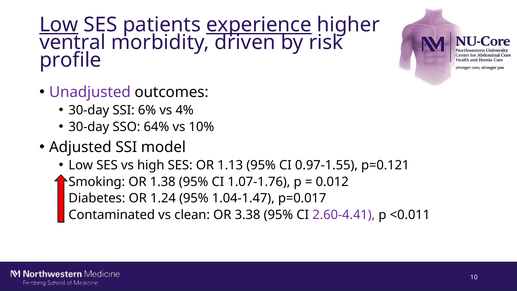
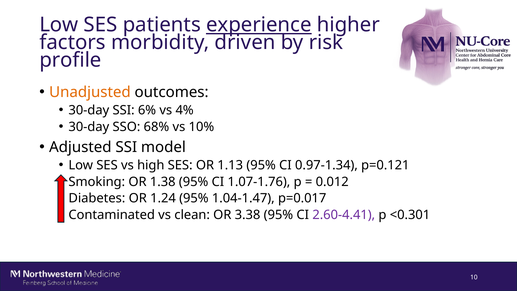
Low underline: present -> none (59, 25)
ventral: ventral -> factors (73, 42)
Unadjusted colour: purple -> orange (90, 92)
64%: 64% -> 68% (156, 127)
0.97-1.55: 0.97-1.55 -> 0.97-1.34 (326, 165)
<0.011: <0.011 -> <0.301 (410, 215)
